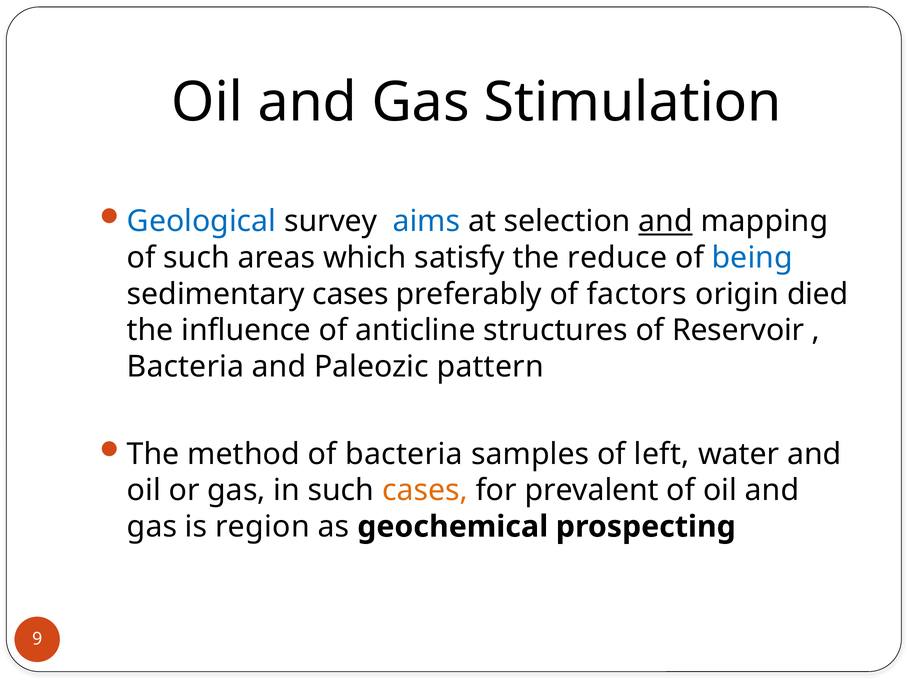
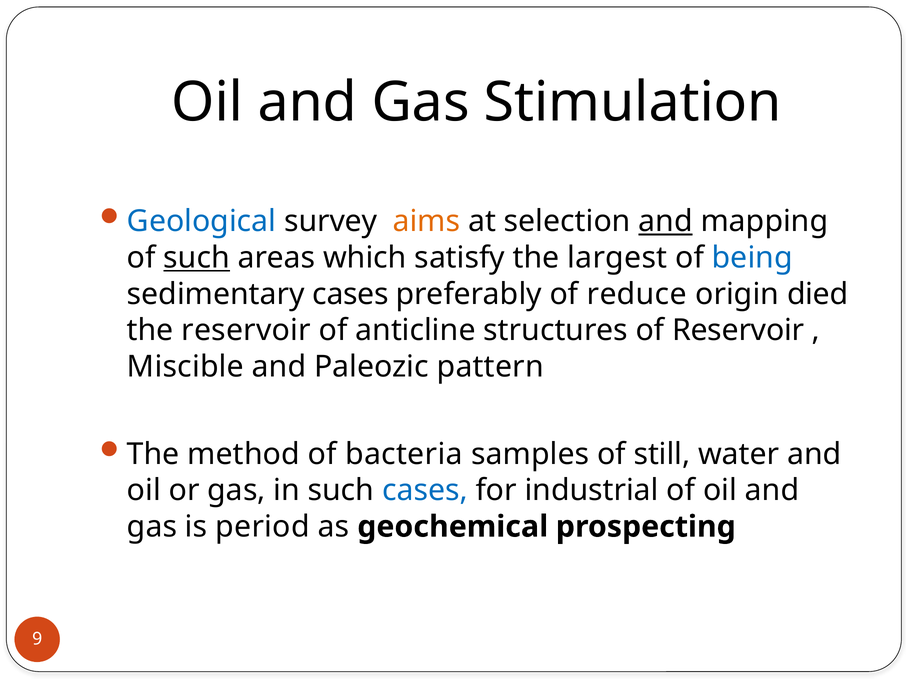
aims colour: blue -> orange (426, 221)
such underline: none -> present (197, 258)
reduce: reduce -> largest (617, 258)
factors: factors -> reduce (637, 294)
the influence: influence -> reservoir (246, 330)
Bacteria: Bacteria -> Miscible (185, 367)
left: left -> still (662, 454)
cases colour: orange -> blue (425, 490)
prevalent: prevalent -> industrial (592, 490)
region: region -> period (262, 527)
